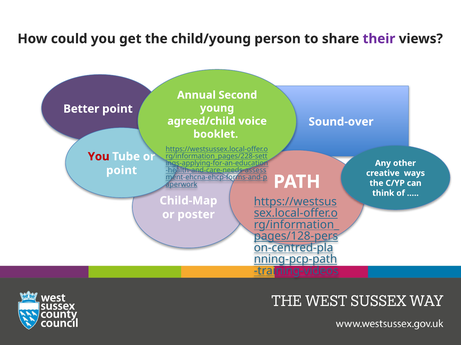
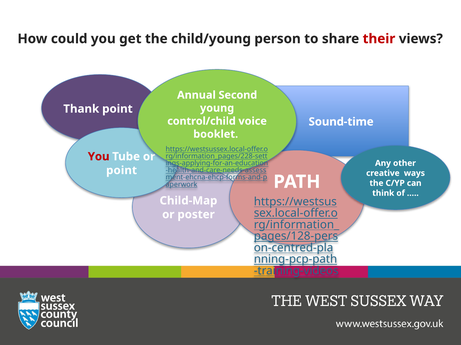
their colour: purple -> red (379, 39)
Better: Better -> Thank (81, 109)
agreed/child: agreed/child -> control/child (201, 121)
Sound-over: Sound-over -> Sound-time (341, 122)
